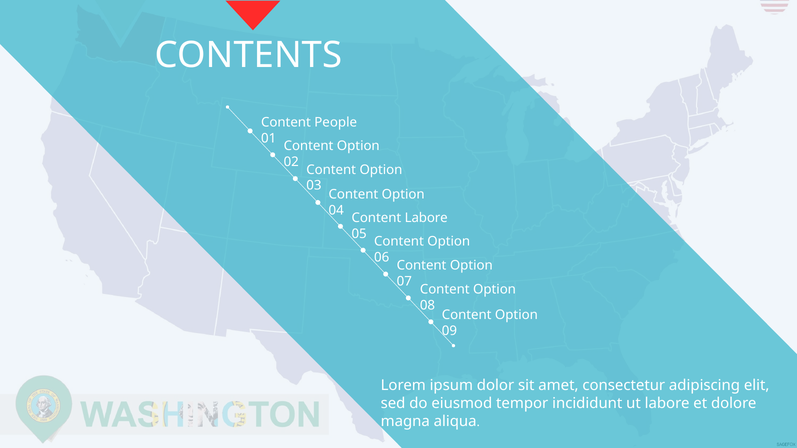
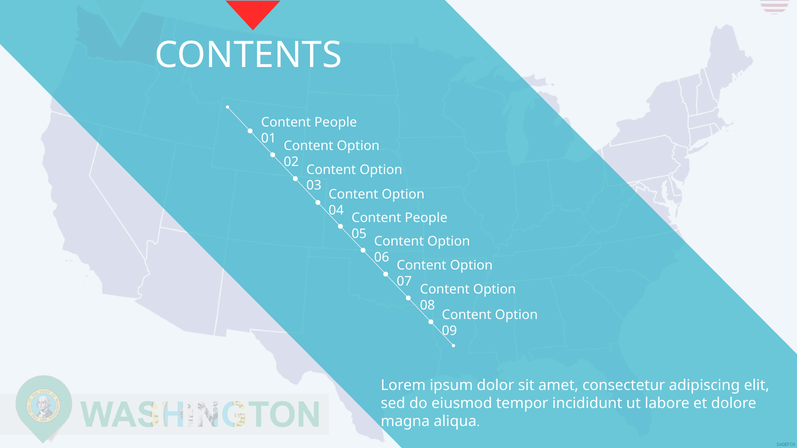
Labore: Labore -> People (426, 218)
